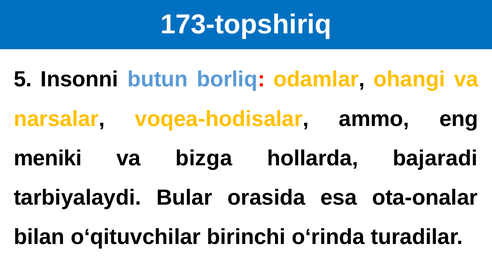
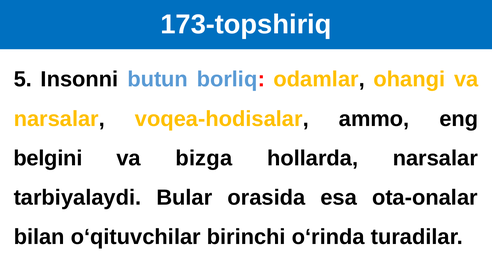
meniki: meniki -> belgini (48, 158)
hollarda bajaradi: bajaradi -> narsalar (435, 158)
